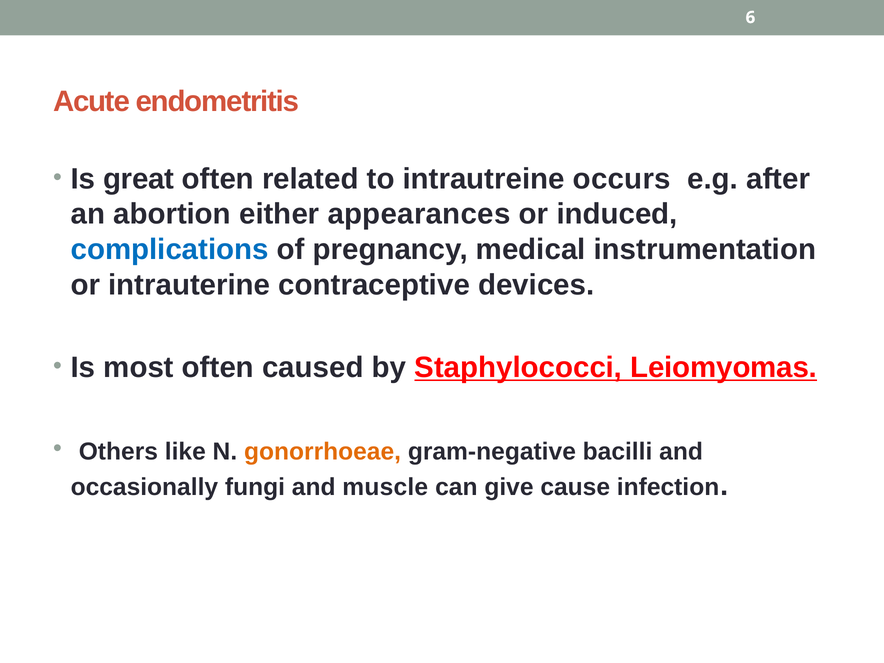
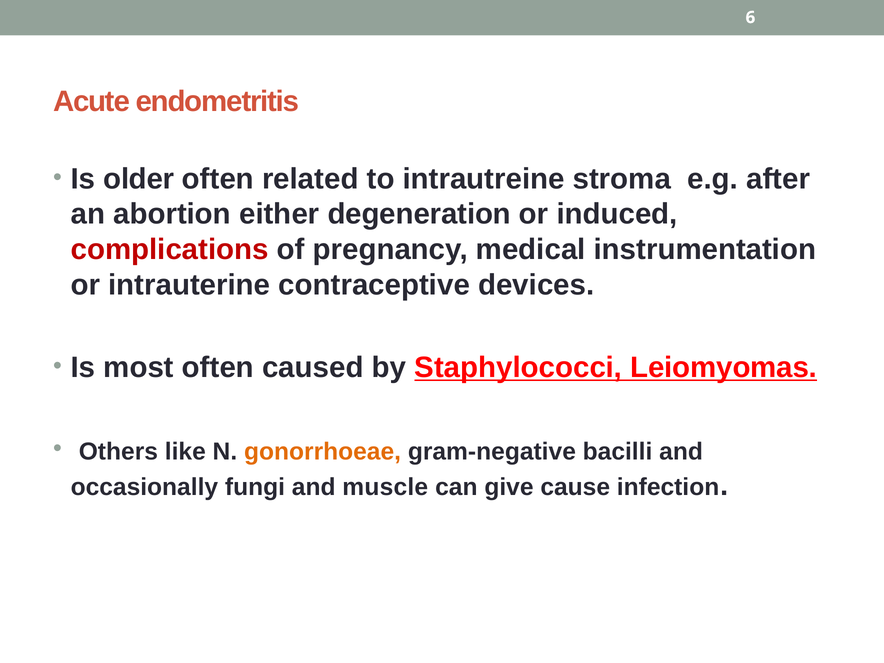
great: great -> older (139, 179)
occurs: occurs -> stroma (622, 179)
appearances: appearances -> degeneration (419, 214)
complications colour: blue -> red (170, 250)
